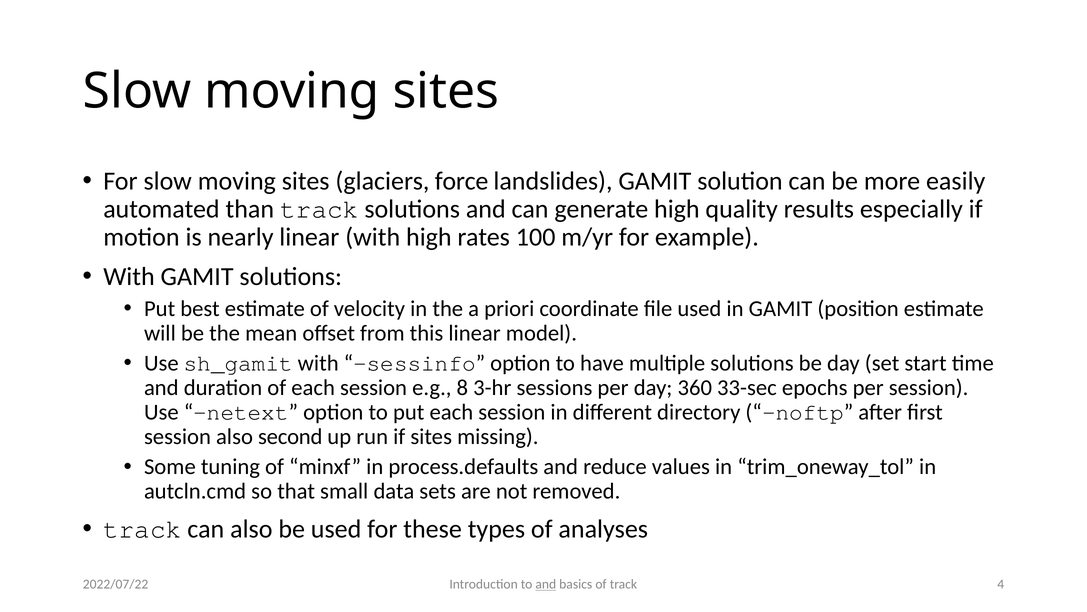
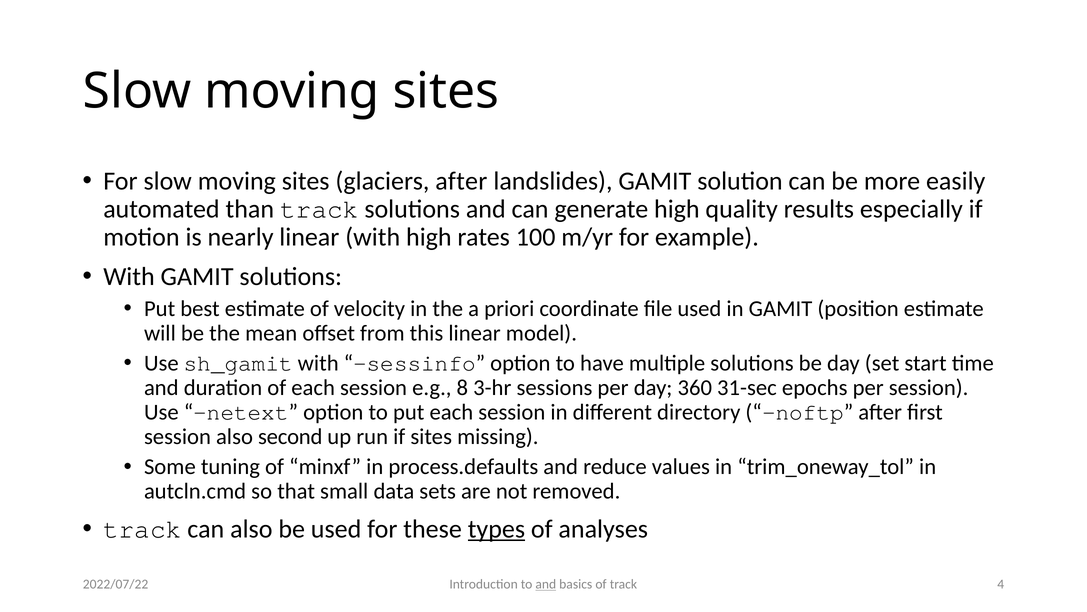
glaciers force: force -> after (461, 181)
33-sec: 33-sec -> 31-sec (747, 387)
types underline: none -> present (496, 528)
